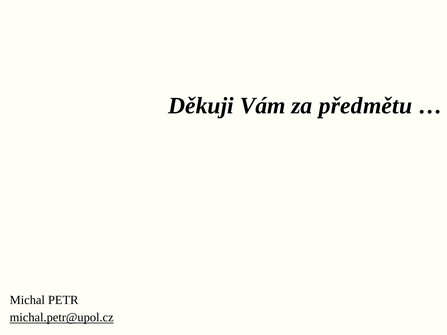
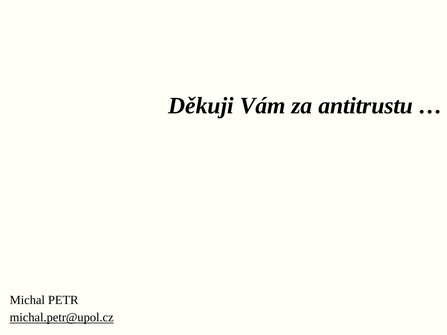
předmětu: předmětu -> antitrustu (366, 106)
